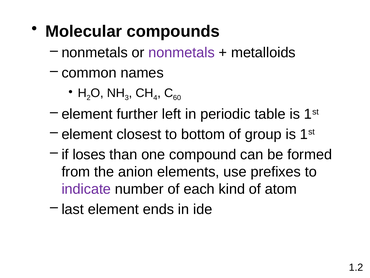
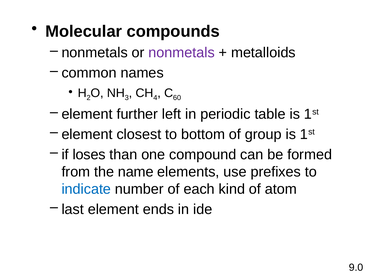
anion: anion -> name (136, 172)
indicate colour: purple -> blue (86, 189)
1.2: 1.2 -> 9.0 (356, 267)
